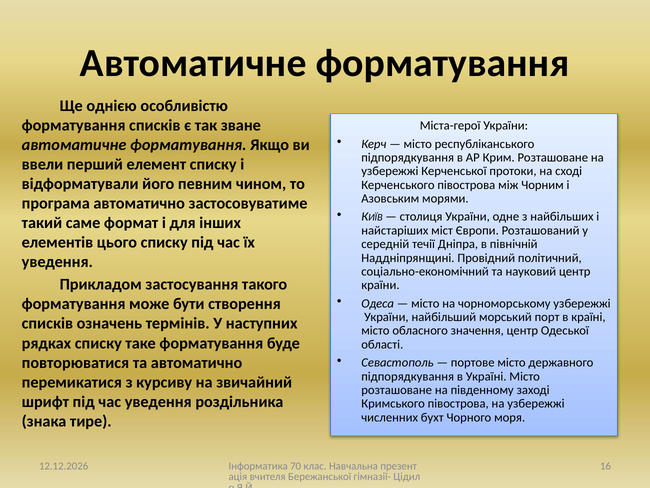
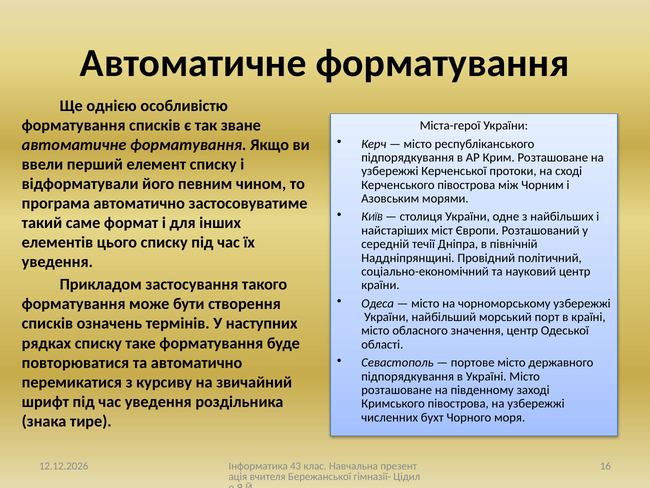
70: 70 -> 43 (296, 465)
